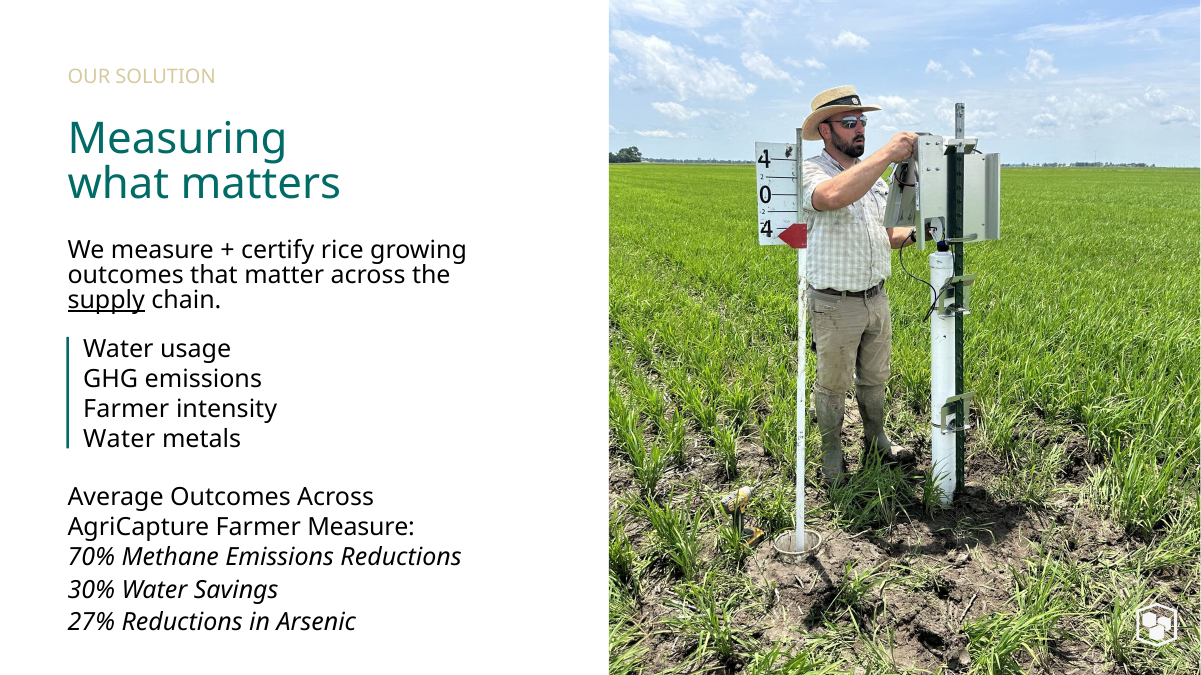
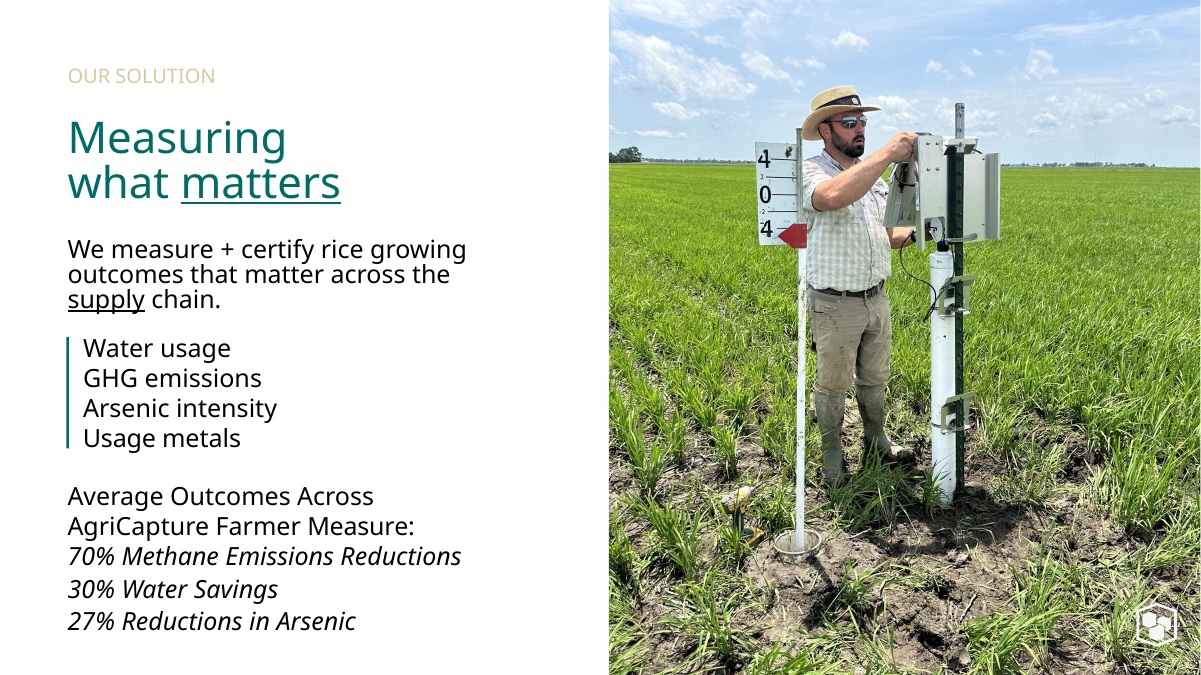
matters underline: none -> present (261, 184)
Farmer: Farmer -> Arsenic (126, 410)
Water: Water -> Usage (119, 440)
